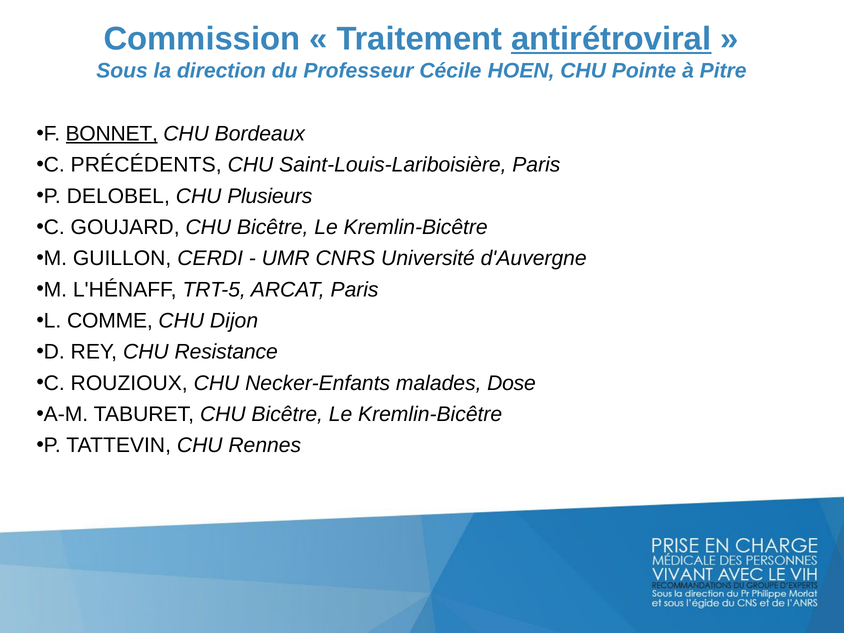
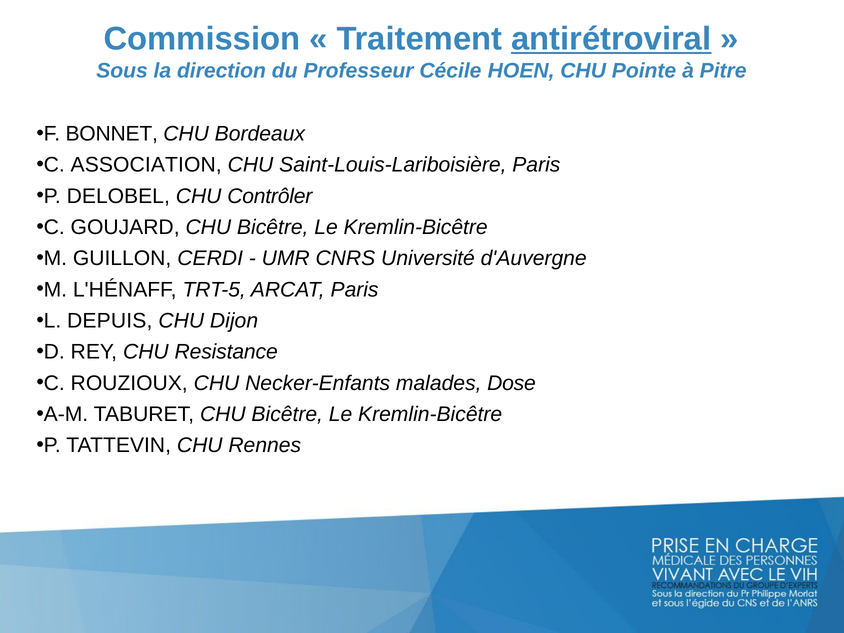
BONNET underline: present -> none (112, 134)
PRÉCÉDENTS: PRÉCÉDENTS -> ASSOCIATION (146, 165)
Plusieurs: Plusieurs -> Contrôler (270, 196)
COMME: COMME -> DEPUIS (110, 321)
